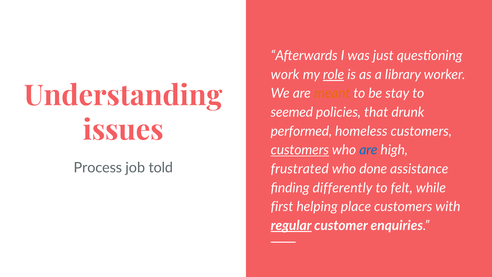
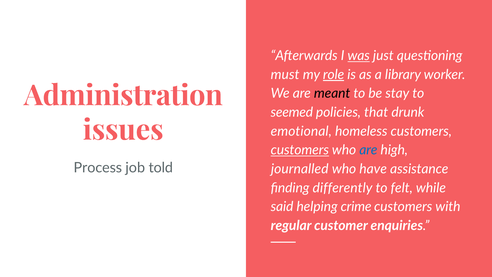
was underline: none -> present (359, 56)
work: work -> must (285, 75)
Understanding: Understanding -> Administration (123, 96)
meant colour: orange -> black (332, 93)
performed: performed -> emotional (301, 131)
frustrated: frustrated -> journalled (300, 169)
done: done -> have (373, 169)
first: first -> said (282, 207)
place: place -> crime (356, 207)
regular underline: present -> none (291, 225)
